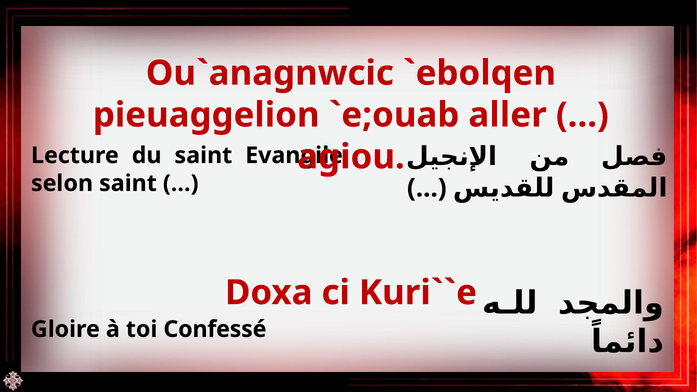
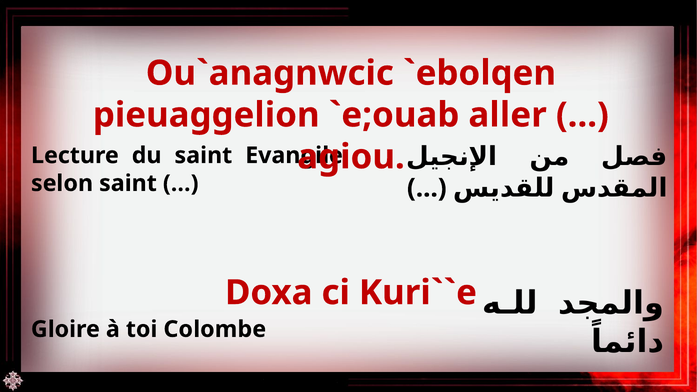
Confessé: Confessé -> Colombe (215, 329)
